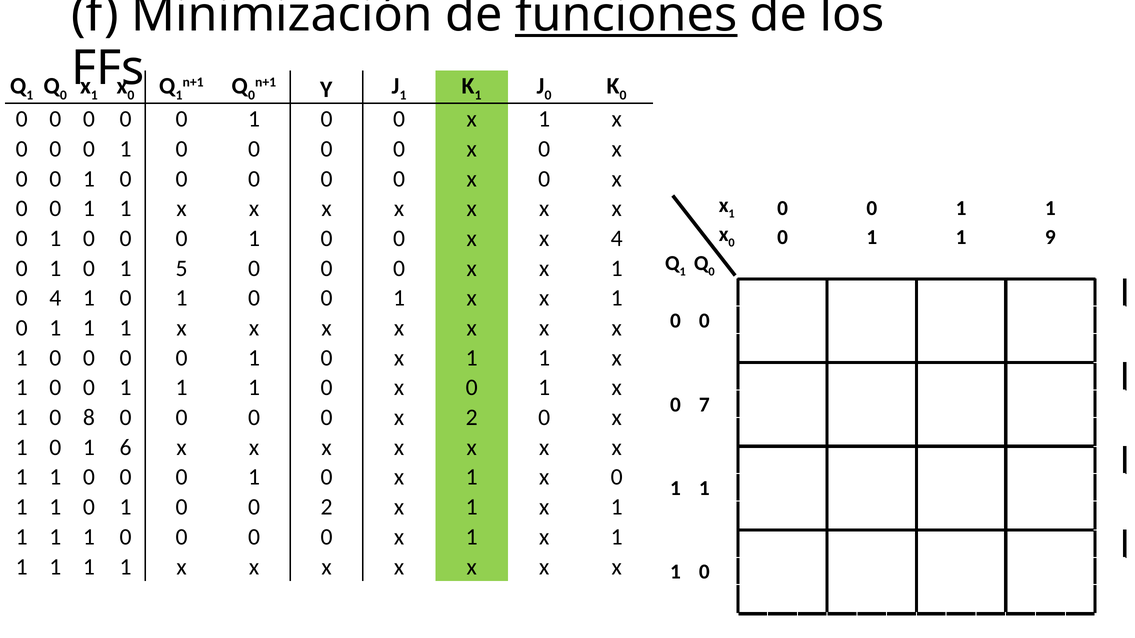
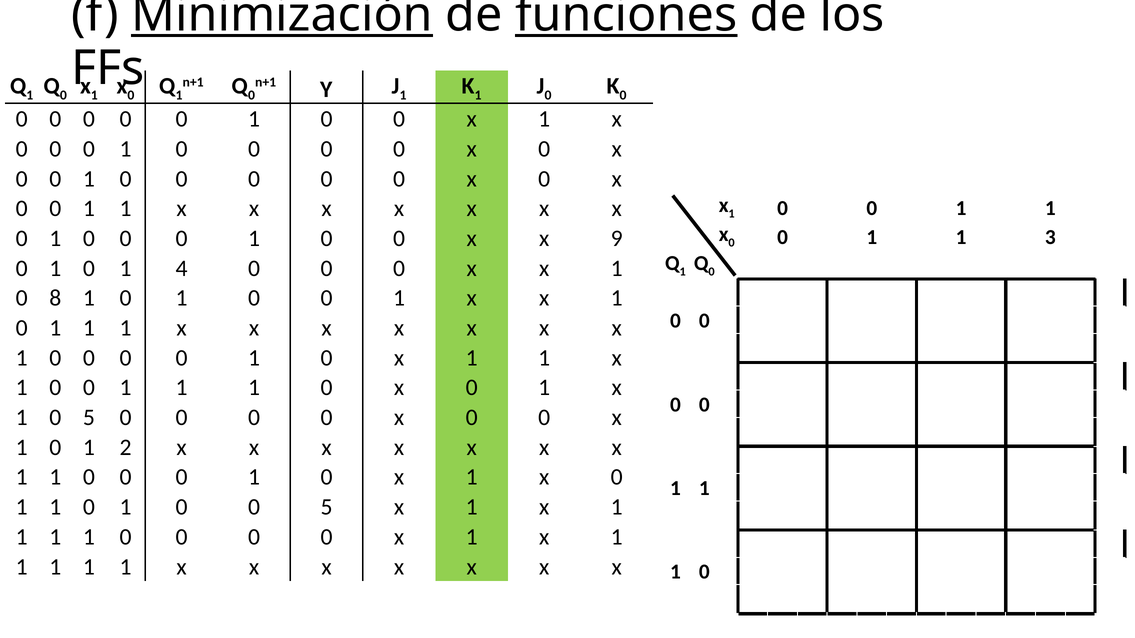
Minimización underline: none -> present (282, 15)
9: 9 -> 3 (1050, 237)
x 4: 4 -> 9 (617, 239)
5: 5 -> 4 (182, 268)
0 4: 4 -> 8 (55, 298)
7: 7 -> 0 (704, 405)
1 0 8: 8 -> 5 (89, 418)
2: 2 -> 0 (472, 418)
6: 6 -> 2 (125, 448)
0 0 2: 2 -> 5 (327, 507)
